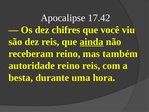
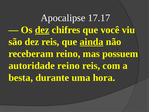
17.42: 17.42 -> 17.17 (99, 18)
dez underline: none -> present (42, 30)
também: também -> possuem (120, 54)
